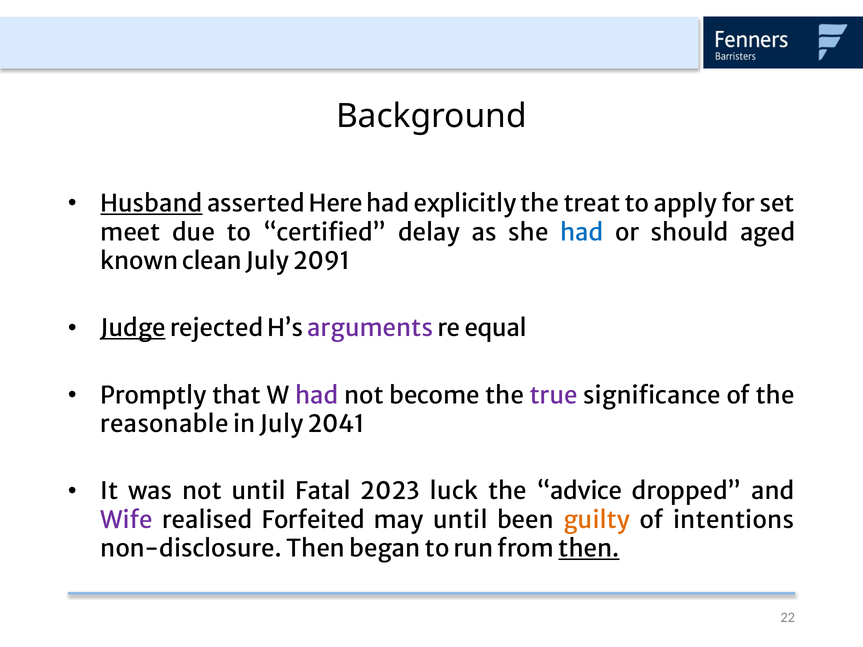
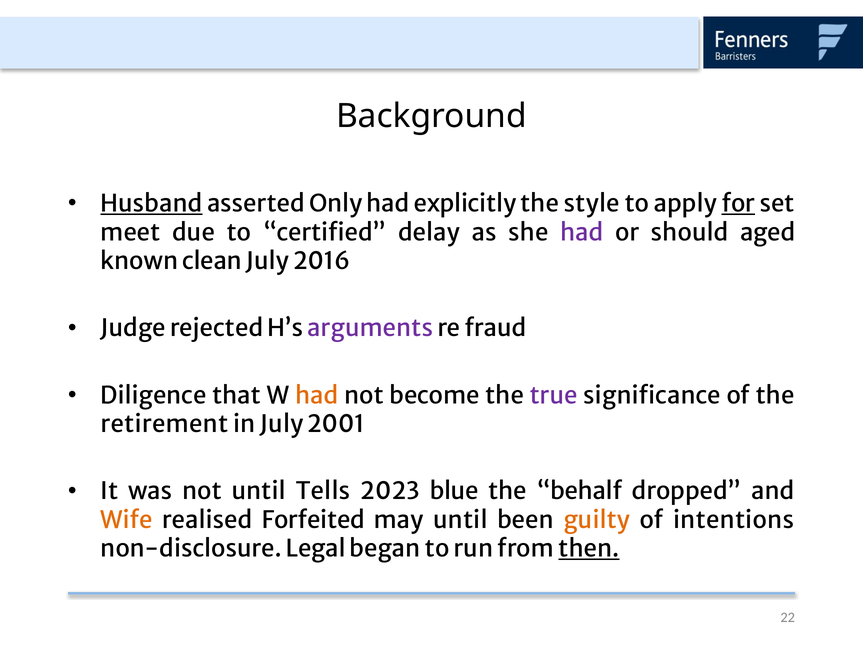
Here: Here -> Only (336, 204)
treat: treat -> style (592, 204)
for underline: none -> present (738, 204)
had colour: blue -> purple (582, 233)
2091: 2091 -> 2016 (322, 262)
Judge underline: present -> none (133, 329)
equal: equal -> fraud (496, 329)
Promptly: Promptly -> Diligence (153, 396)
had colour: purple -> orange (317, 396)
reasonable: reasonable -> retirement (165, 425)
2041: 2041 -> 2001 (336, 425)
Fatal: Fatal -> Tells (323, 492)
luck: luck -> blue (454, 492)
advice: advice -> behalf (579, 492)
Wife colour: purple -> orange (127, 520)
non-disclosure Then: Then -> Legal (316, 549)
